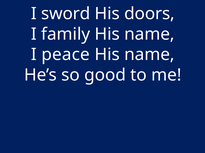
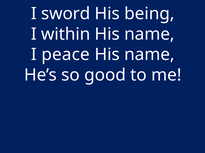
doors: doors -> being (149, 14)
family: family -> within (66, 34)
